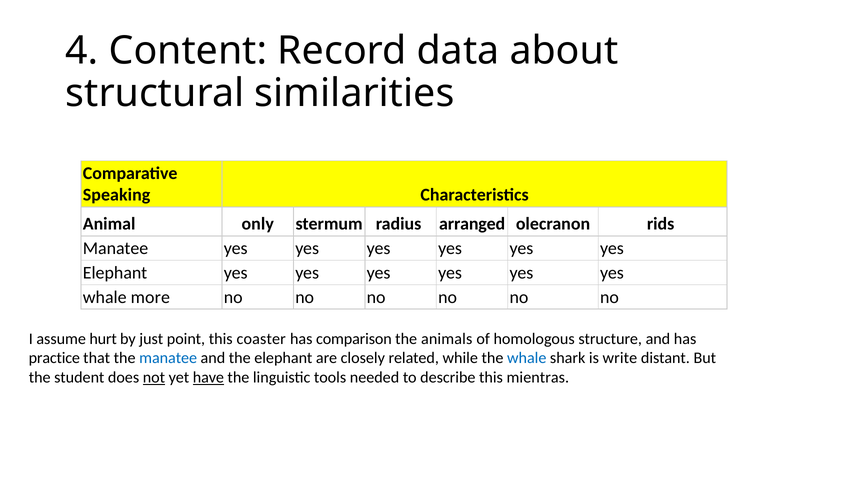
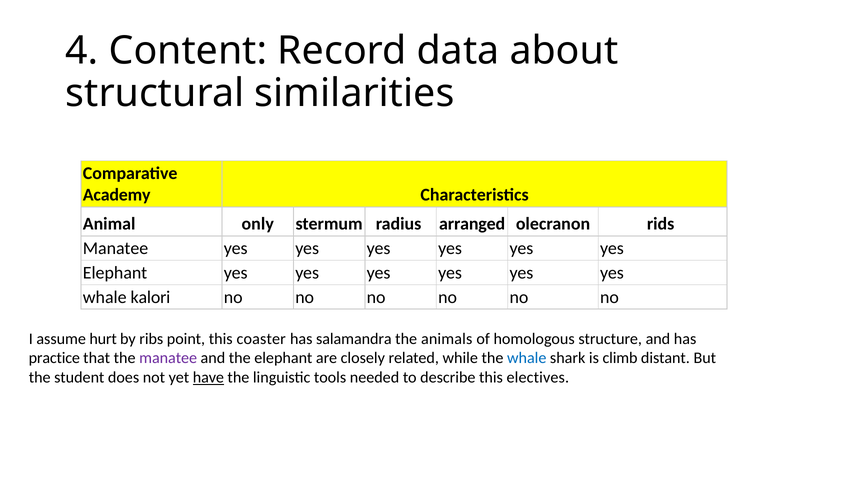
Speaking: Speaking -> Academy (117, 195)
more: more -> kalori (150, 297)
just: just -> ribs (151, 339)
comparison: comparison -> salamandra (354, 339)
manatee colour: blue -> purple (168, 358)
write: write -> climb (620, 358)
not underline: present -> none (154, 378)
mientras: mientras -> electives (538, 378)
